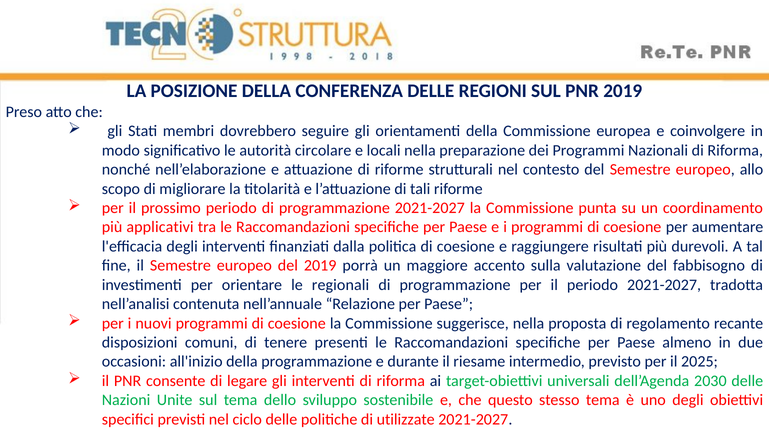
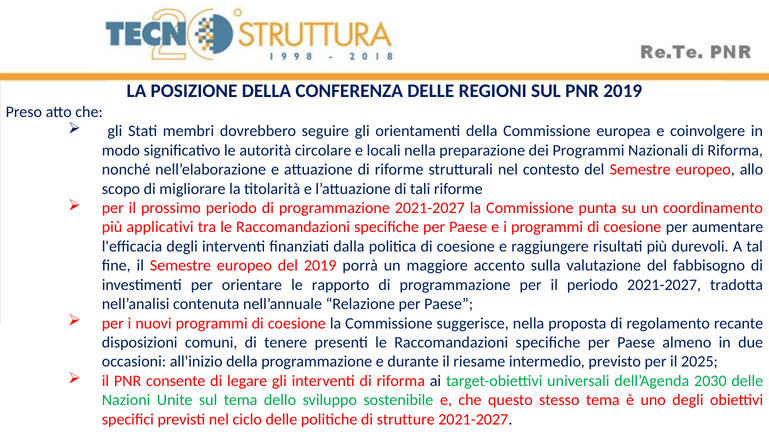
regionali: regionali -> rapporto (341, 285)
utilizzate: utilizzate -> strutture (406, 420)
